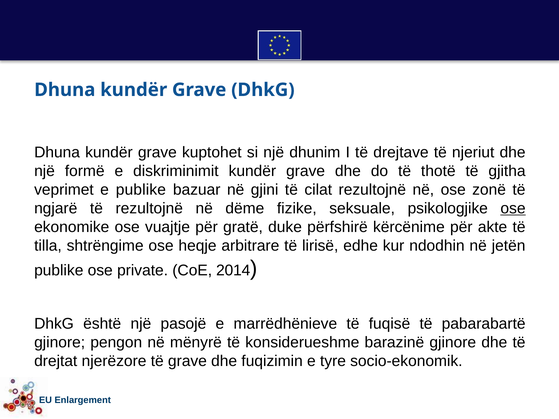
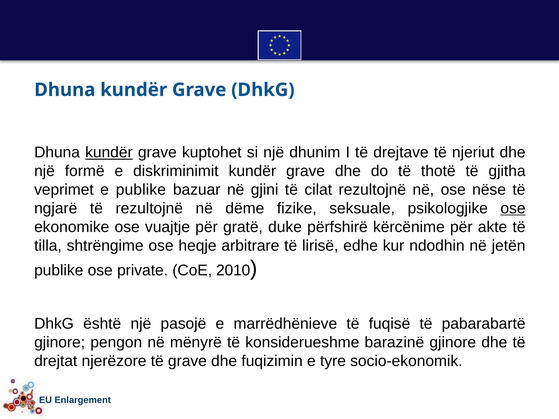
kundër underline: none -> present (109, 153)
zonë: zonë -> nëse (489, 190)
2014: 2014 -> 2010 (233, 271)
